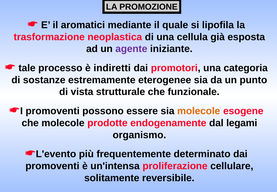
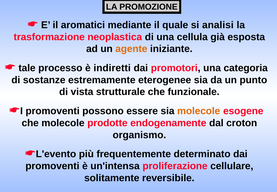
lipofila: lipofila -> analisi (218, 25)
agente colour: purple -> orange (131, 49)
legami: legami -> croton (242, 123)
